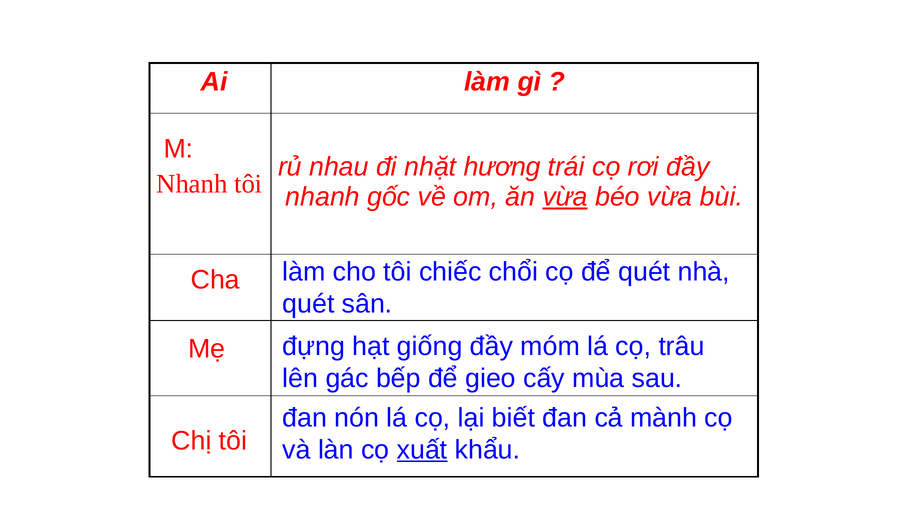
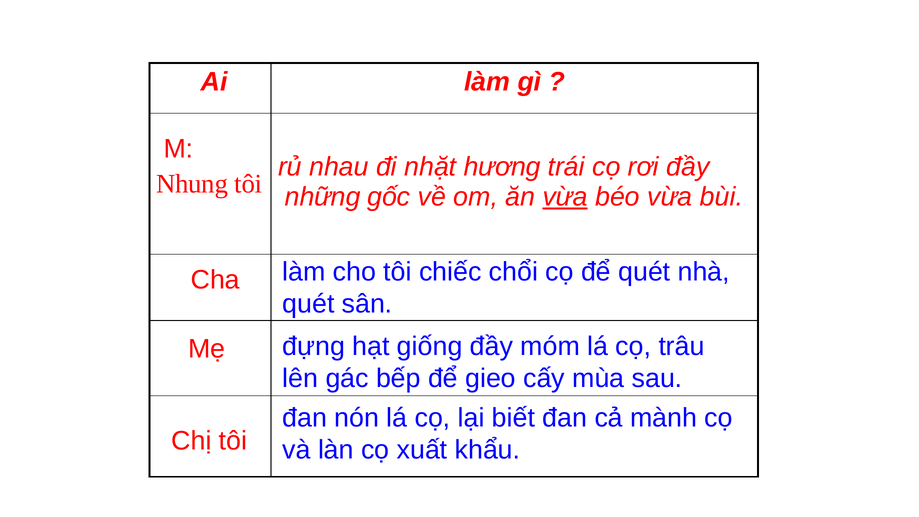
Nhanh: Nhanh -> Nhung (192, 184)
nhanh: nhanh -> những (323, 197)
xuất underline: present -> none (422, 450)
